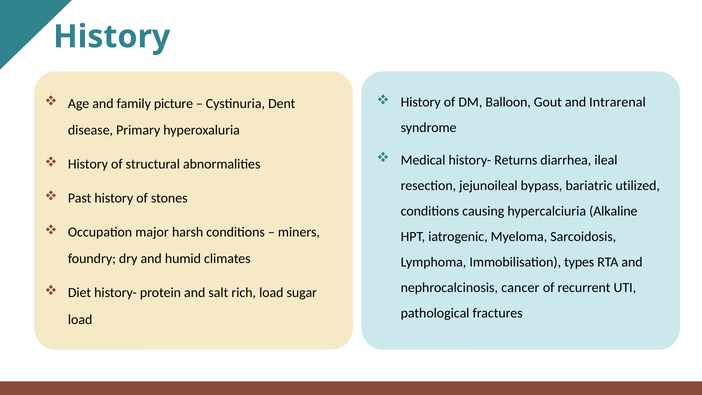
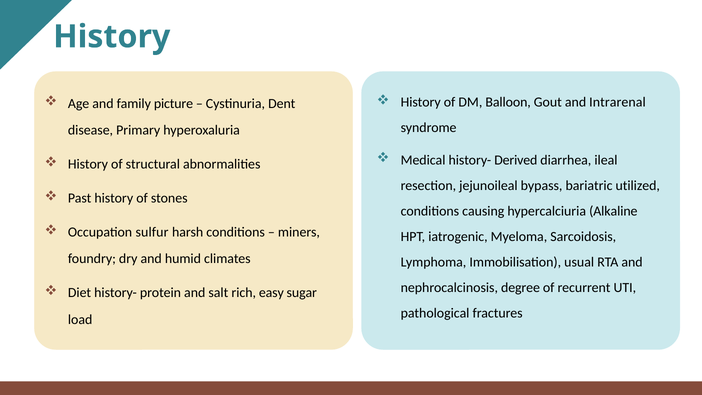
Returns: Returns -> Derived (516, 160)
major: major -> sulfur (152, 232)
types: types -> usual (579, 262)
cancer: cancer -> degree (520, 287)
rich load: load -> easy (271, 293)
